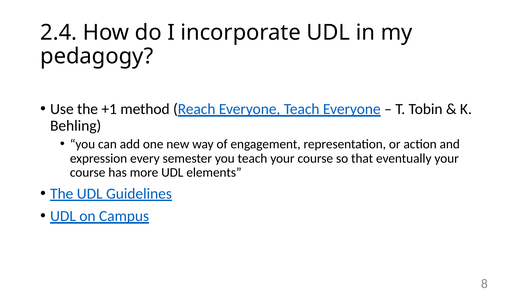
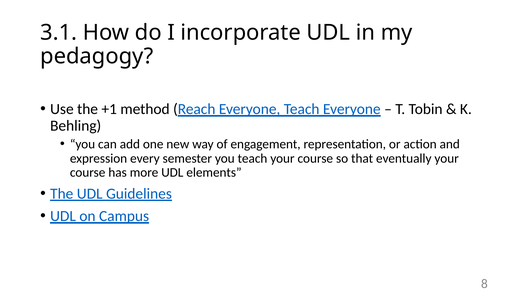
2.4: 2.4 -> 3.1 (59, 32)
